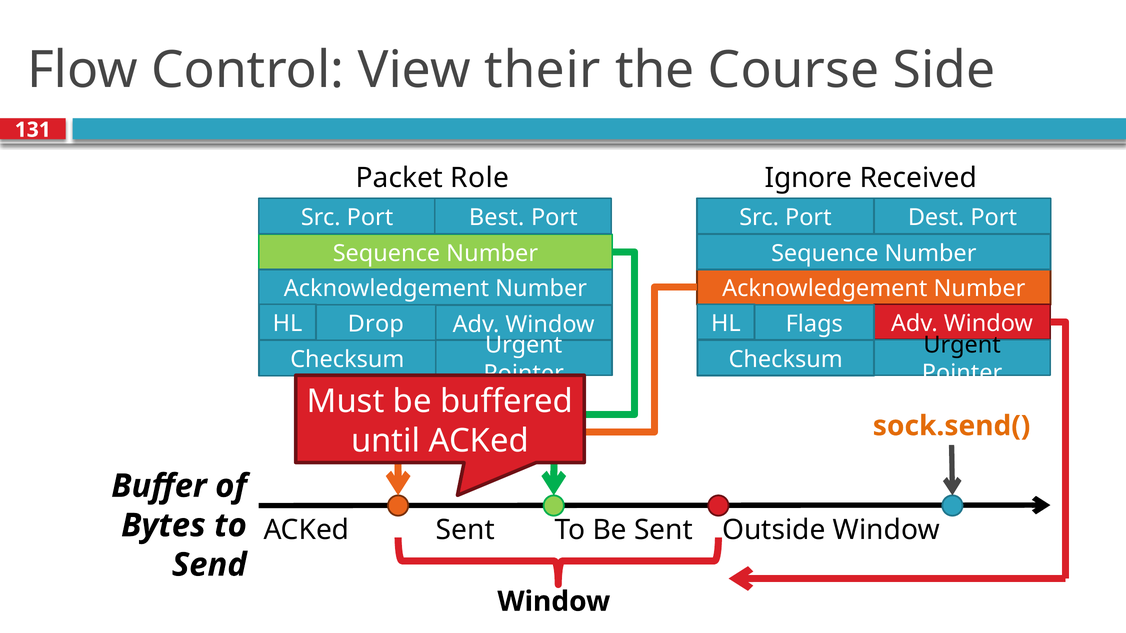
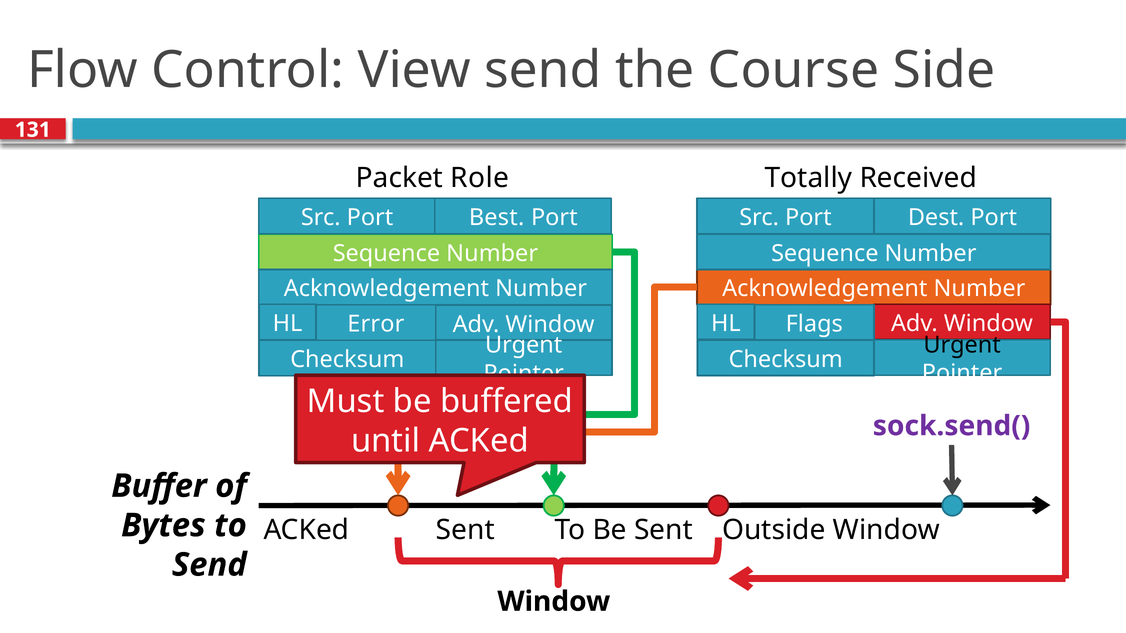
View their: their -> send (543, 70)
Ignore: Ignore -> Totally (808, 178)
Drop: Drop -> Error (376, 324)
sock.send( colour: orange -> purple (952, 426)
